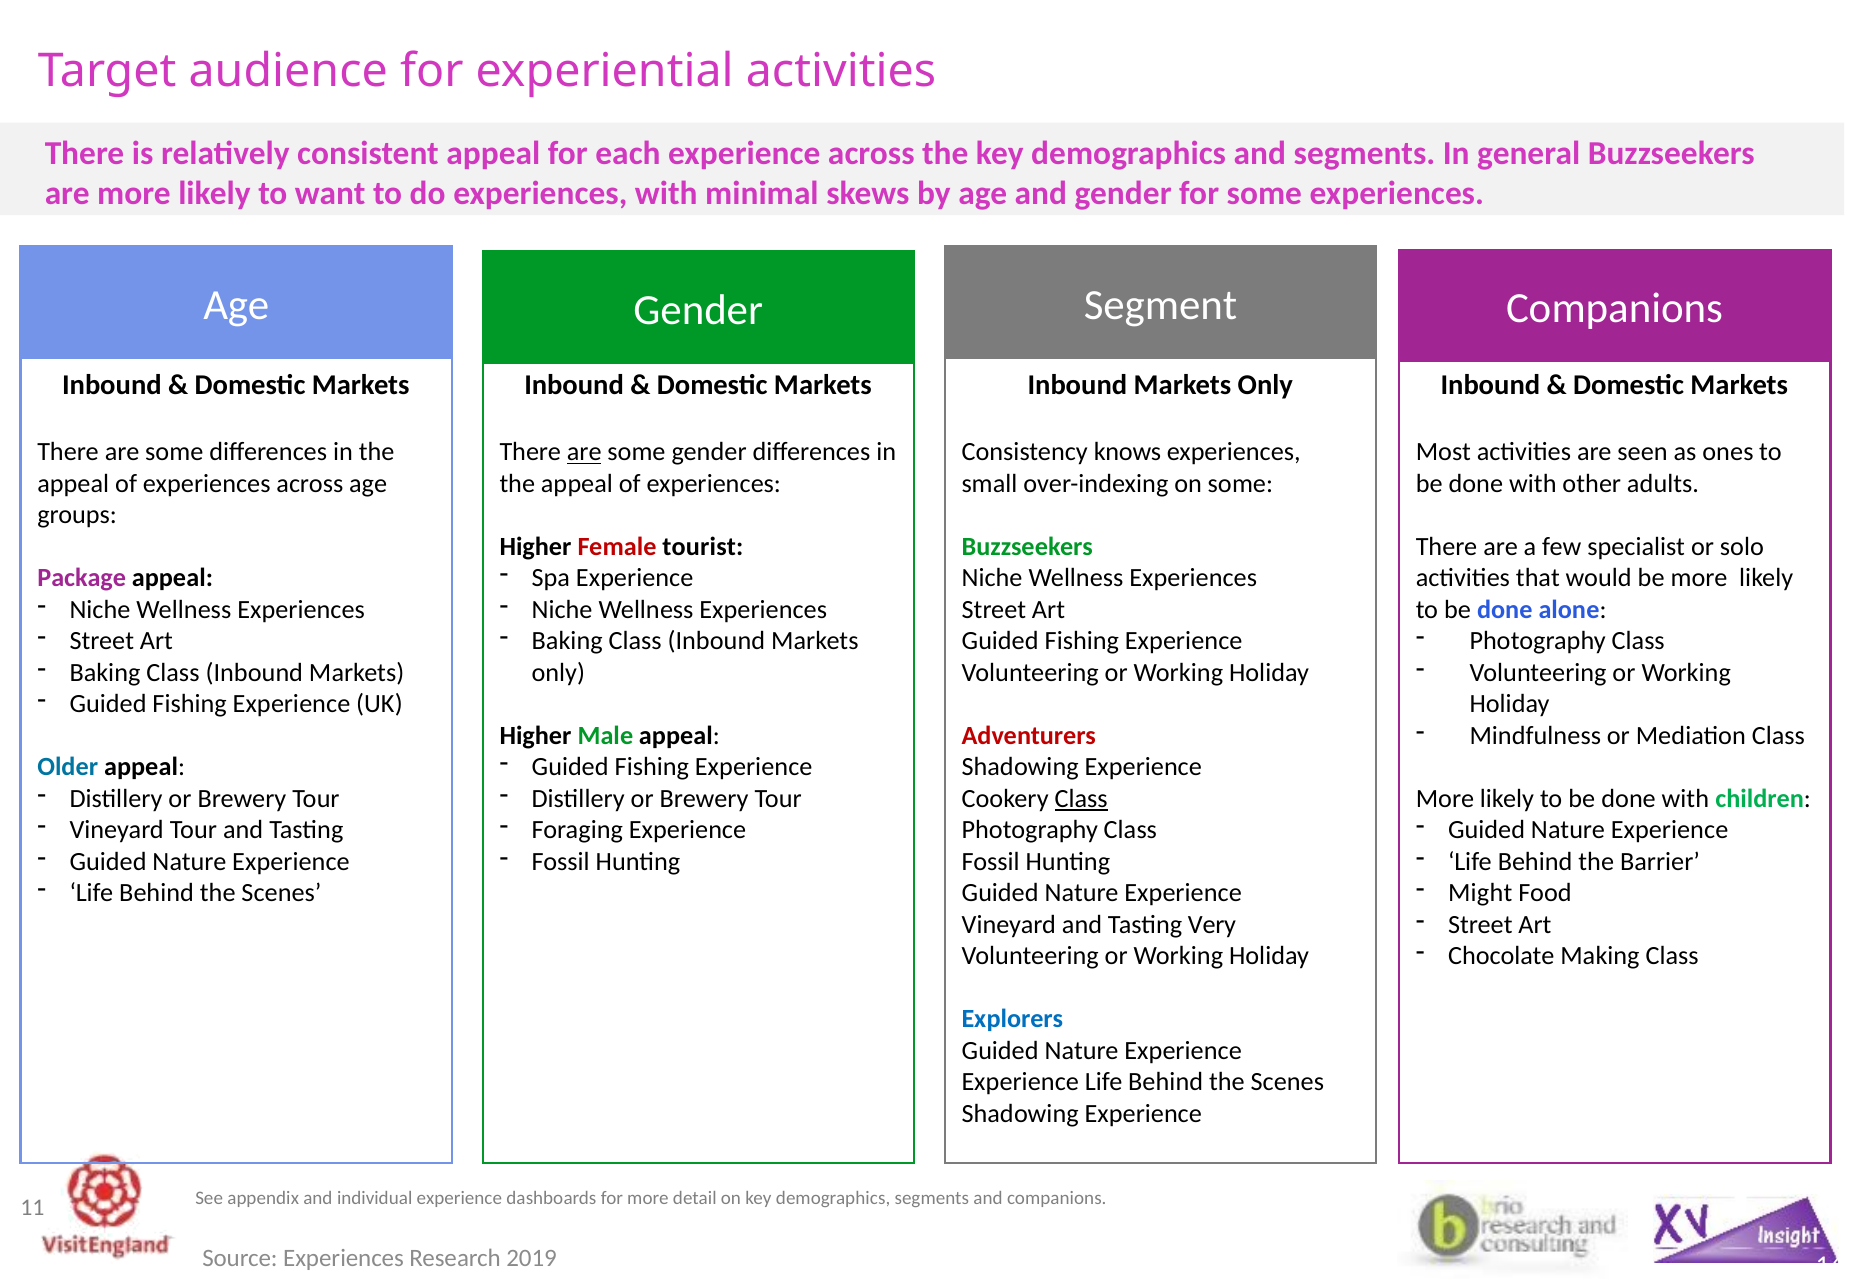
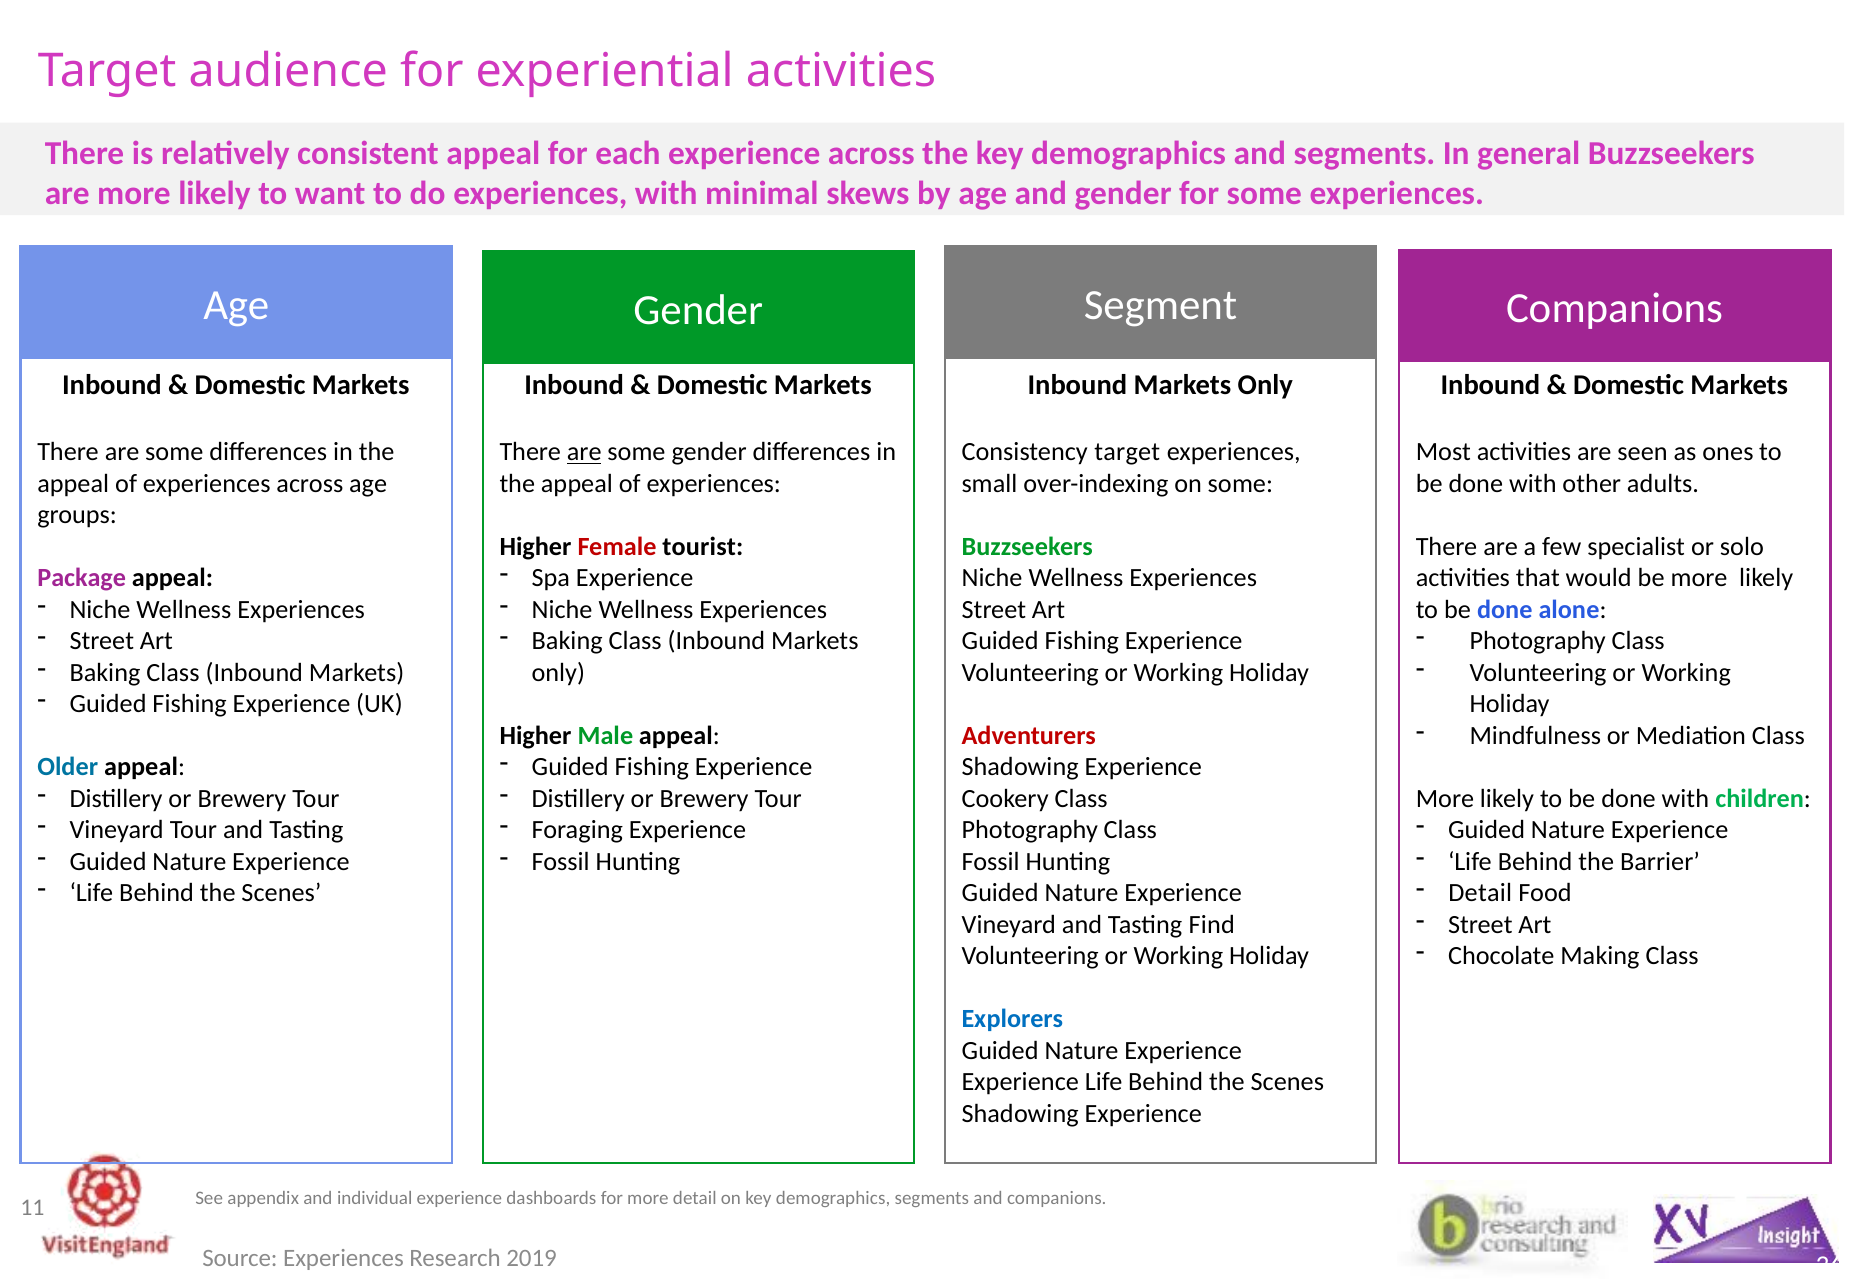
Consistency knows: knows -> target (1127, 452)
Class underline: present -> none (1081, 798)
Might: Might -> Detail (1480, 893)
Very: Very -> Find (1212, 924)
14: 14 -> 36 (1829, 1265)
